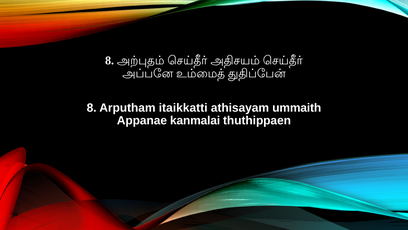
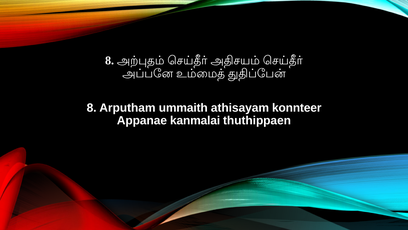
itaikkatti: itaikkatti -> ummaith (183, 107)
ummaith: ummaith -> konnteer (297, 107)
